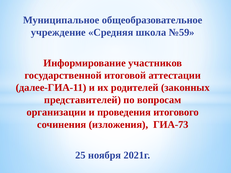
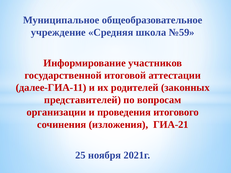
ГИА-73: ГИА-73 -> ГИА-21 (171, 125)
